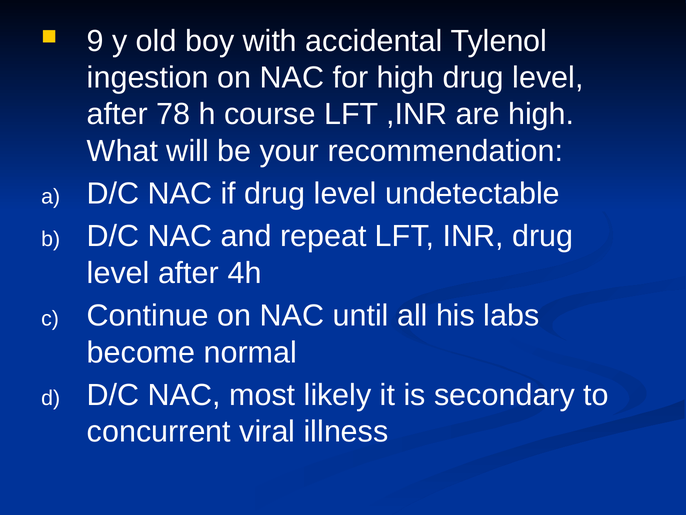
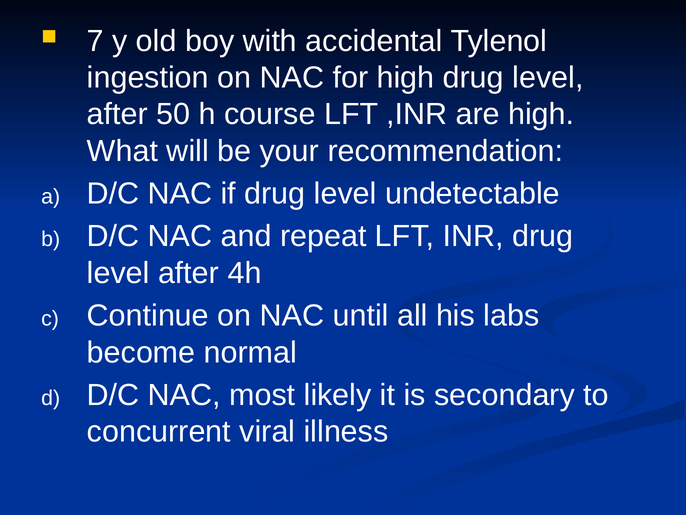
9: 9 -> 7 (95, 41)
78: 78 -> 50 (173, 114)
